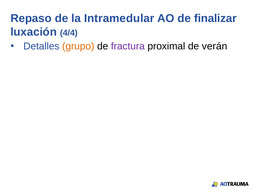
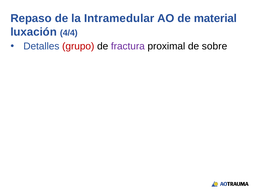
finalizar: finalizar -> material (215, 18)
grupo colour: orange -> red (78, 46)
verán: verán -> sobre (215, 46)
